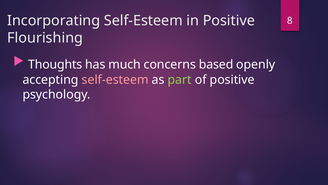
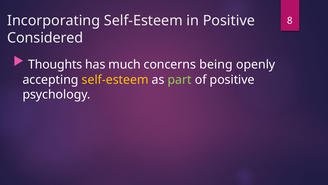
Flourishing: Flourishing -> Considered (45, 38)
based: based -> being (216, 64)
self-esteem colour: pink -> yellow (115, 80)
